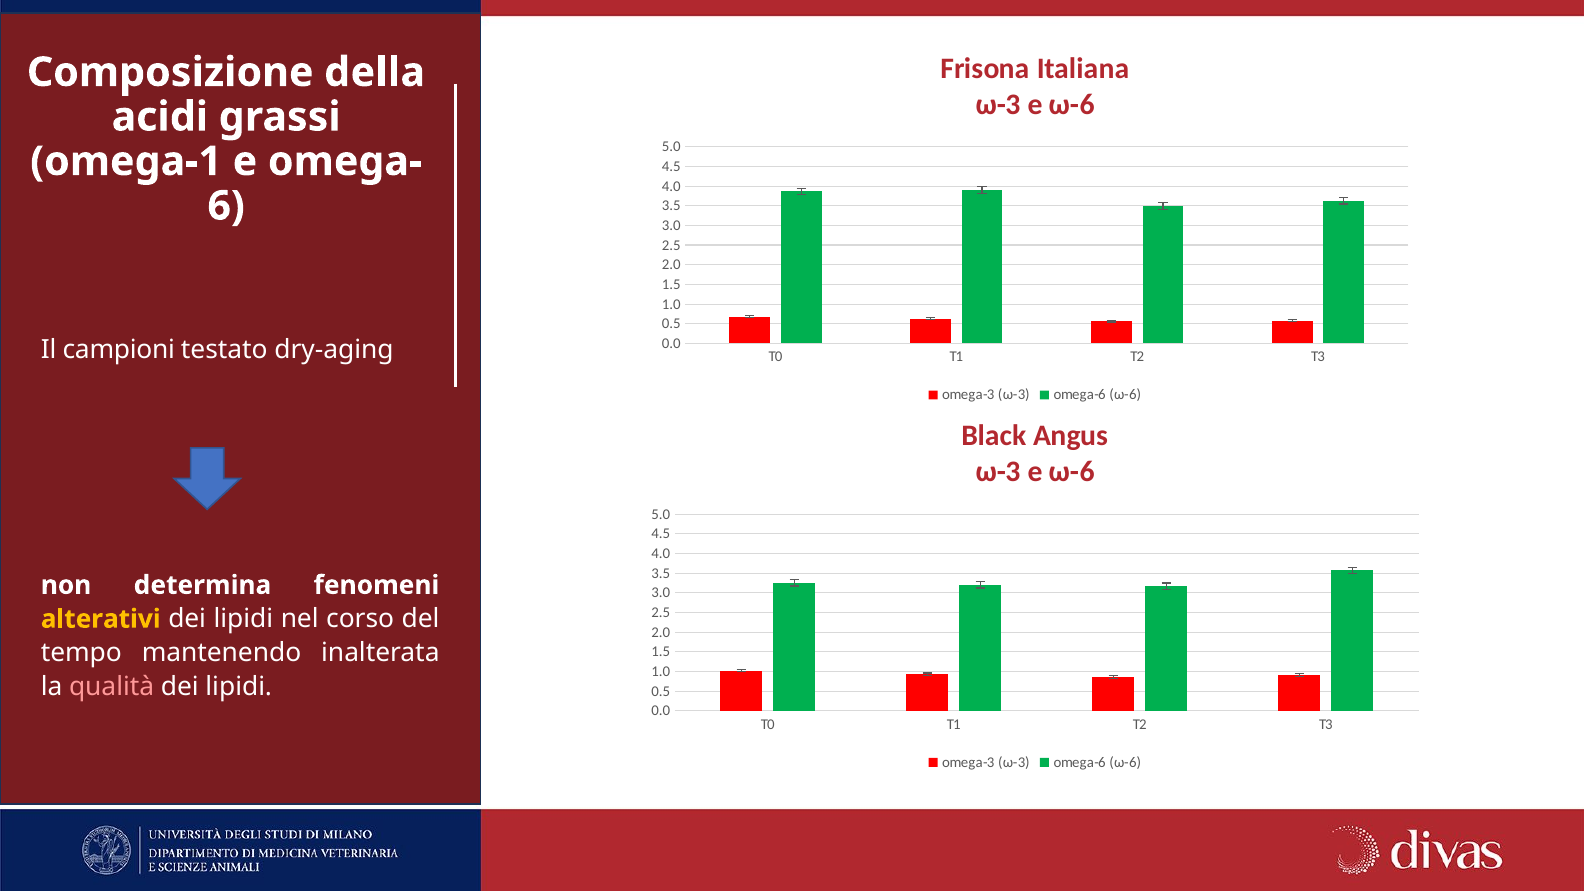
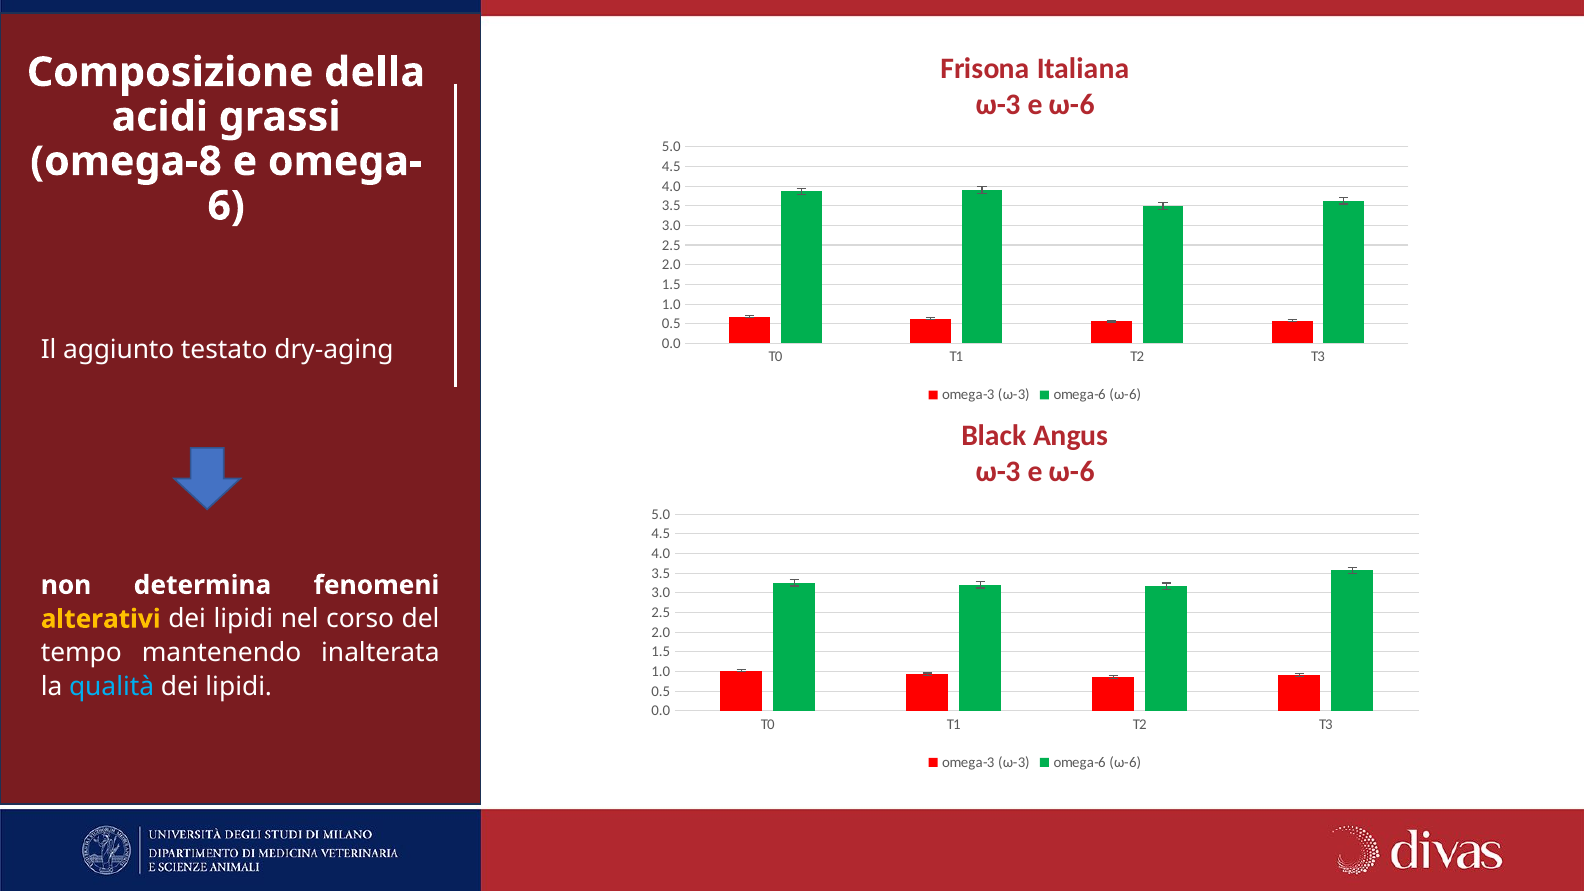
omega-1: omega-1 -> omega-8 (126, 161)
campioni: campioni -> aggiunto (119, 350)
qualità colour: pink -> light blue (112, 687)
